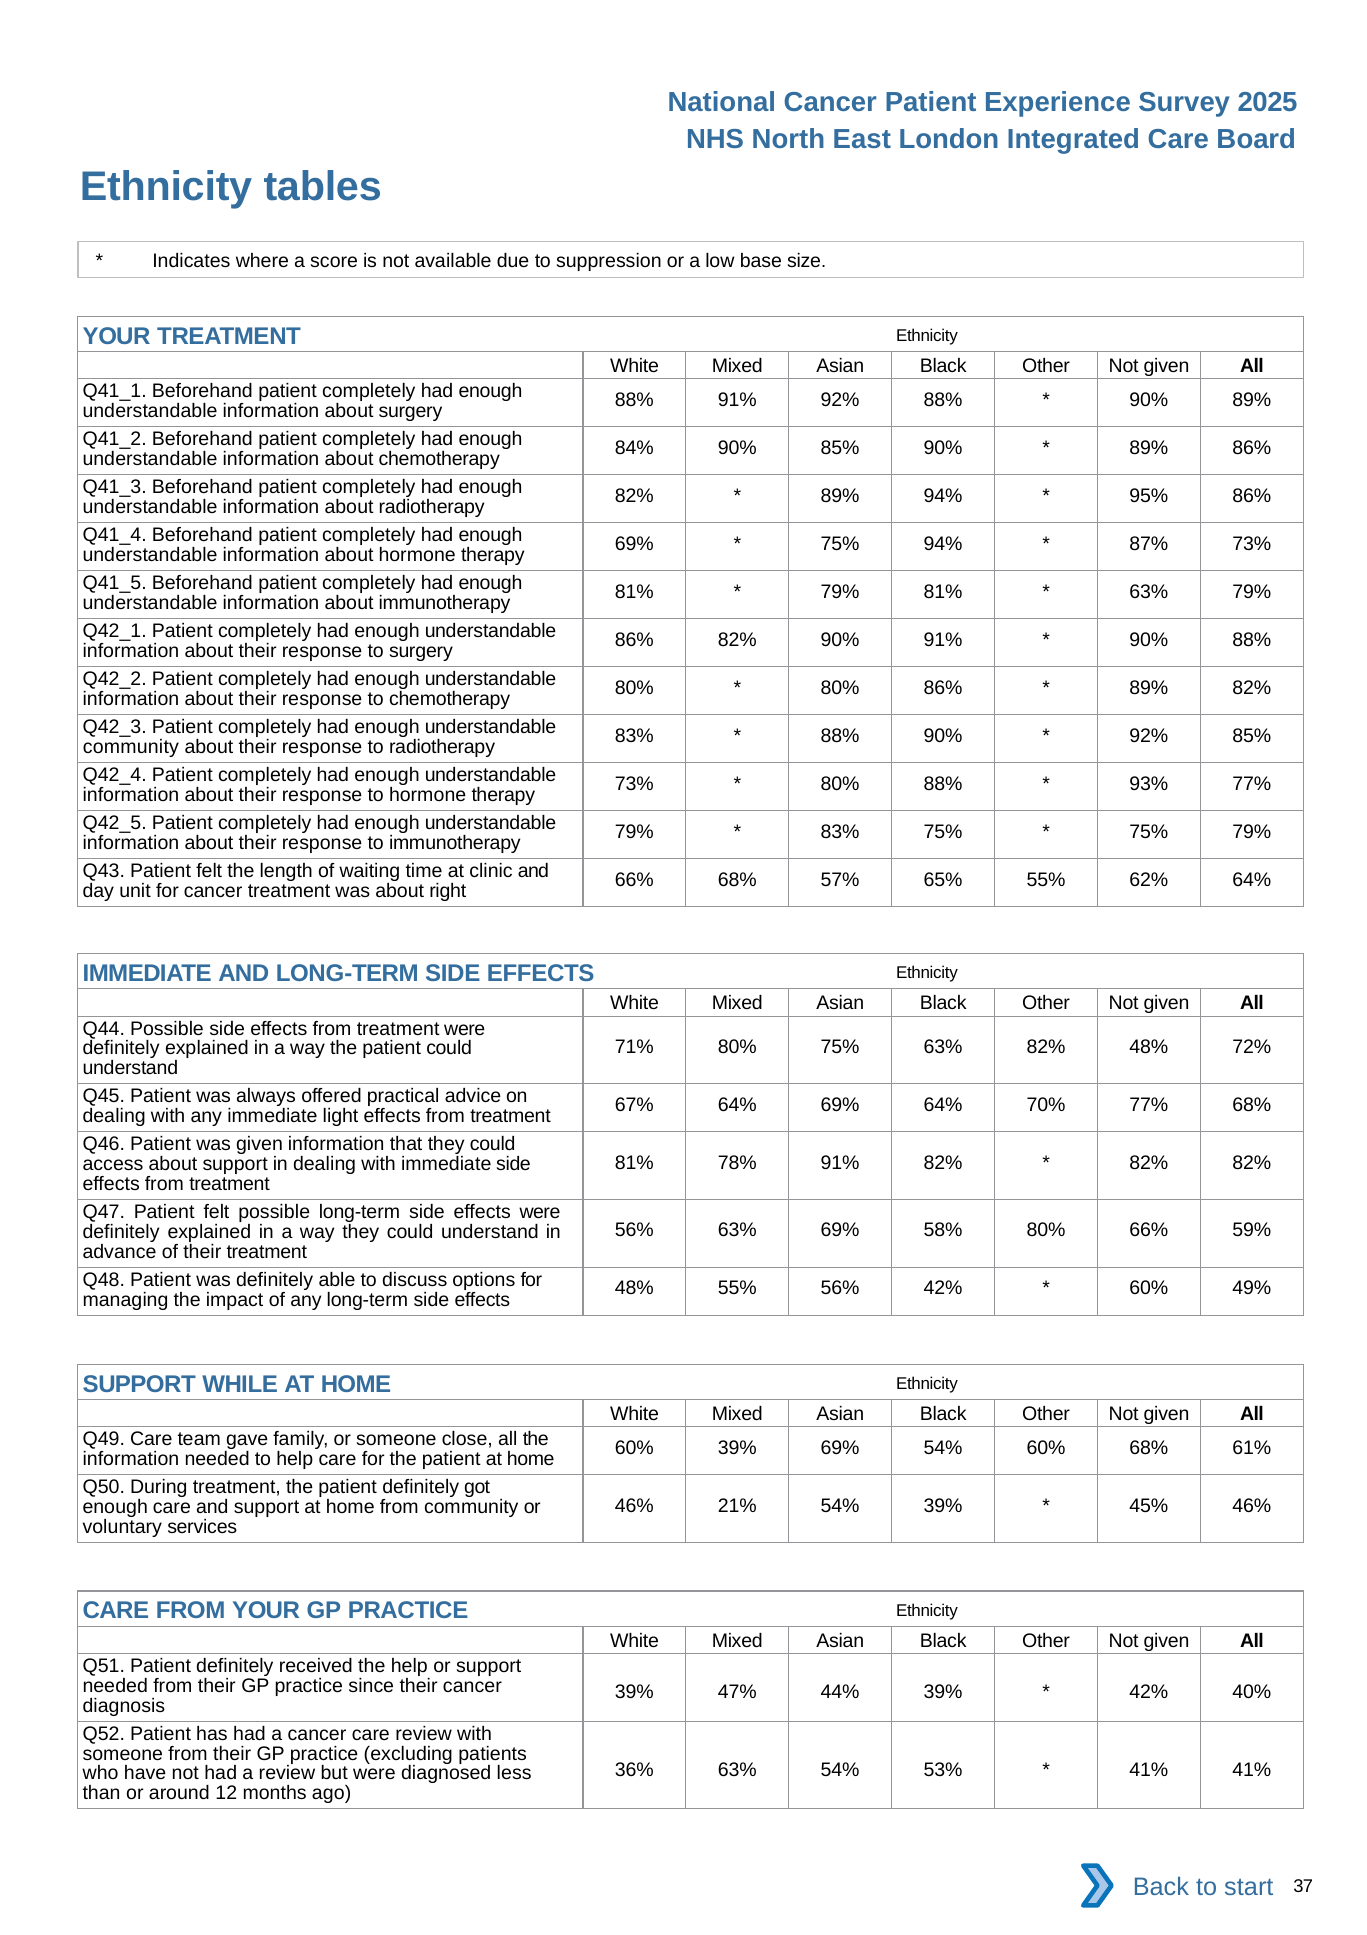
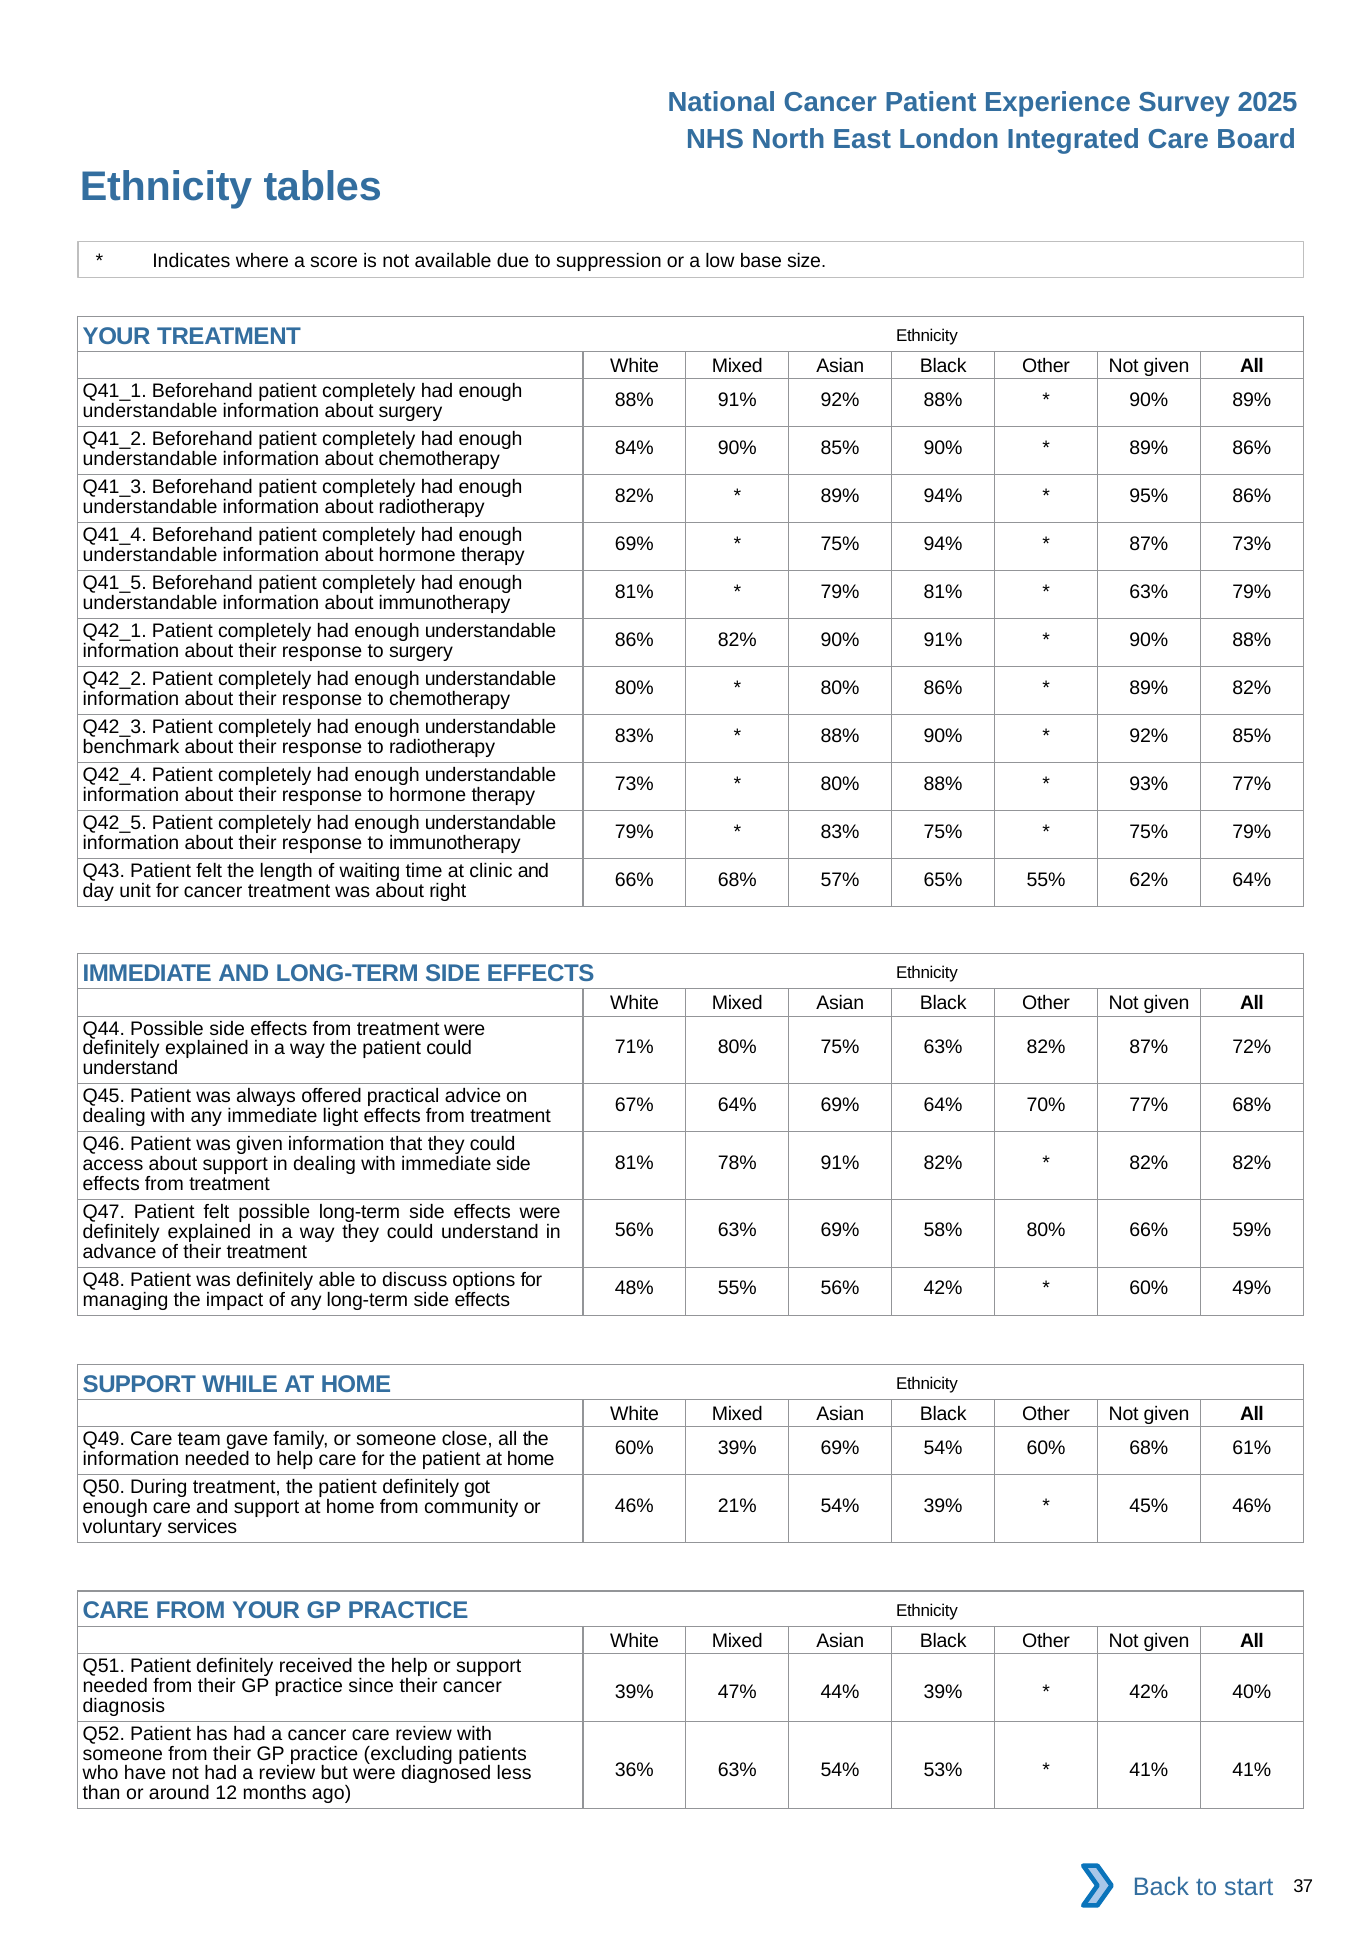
community: community -> benchmark (131, 747)
82% 48%: 48% -> 87% (1149, 1047)
